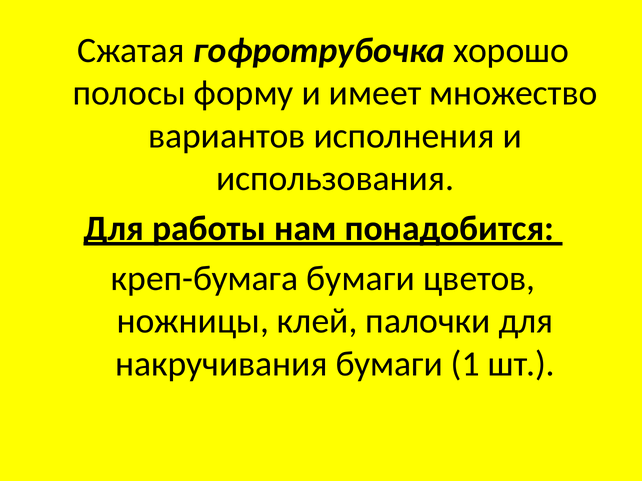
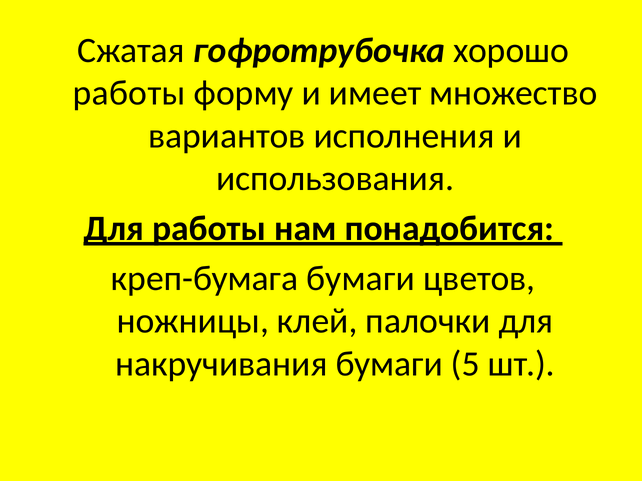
полосы: полосы -> работы (129, 93)
1: 1 -> 5 (465, 364)
